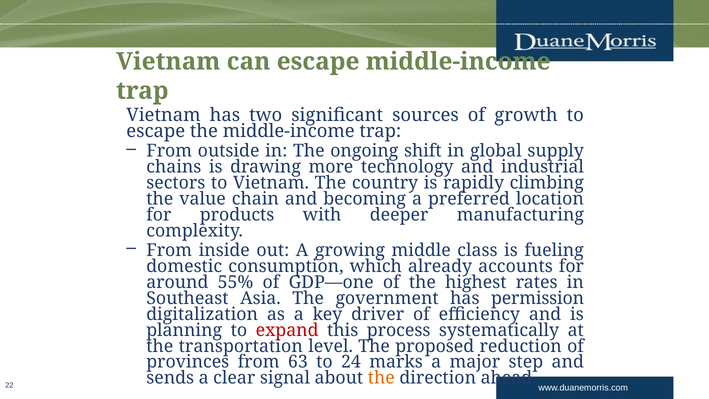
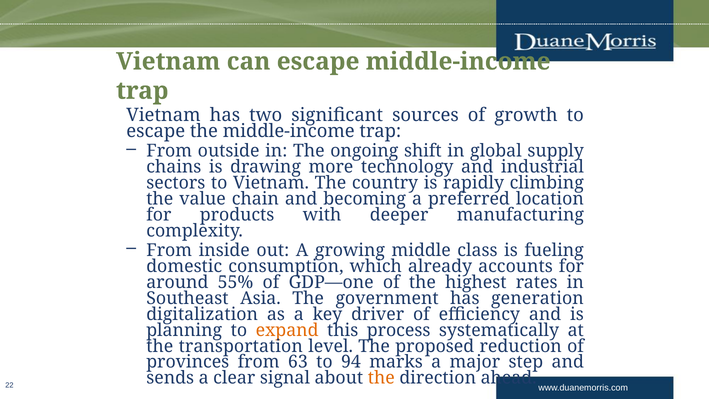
permission: permission -> generation (537, 298)
expand colour: red -> orange (287, 330)
24: 24 -> 94 (351, 362)
